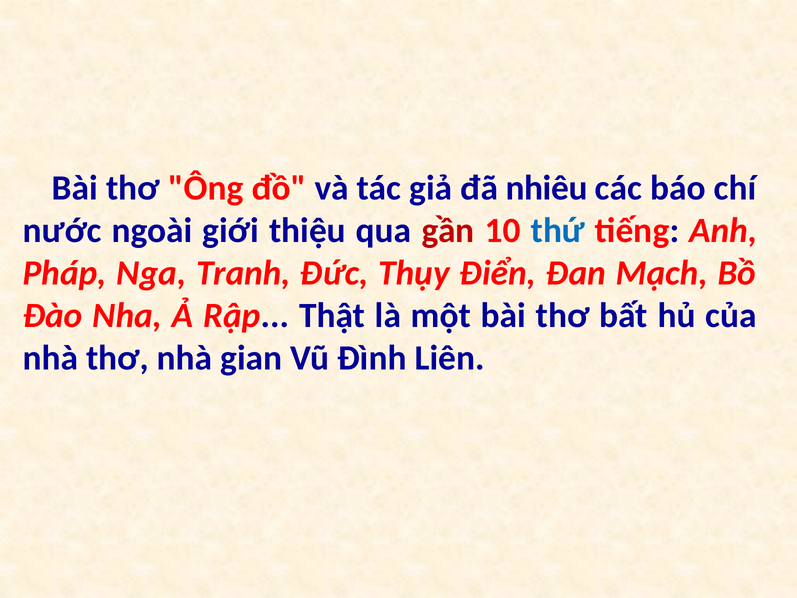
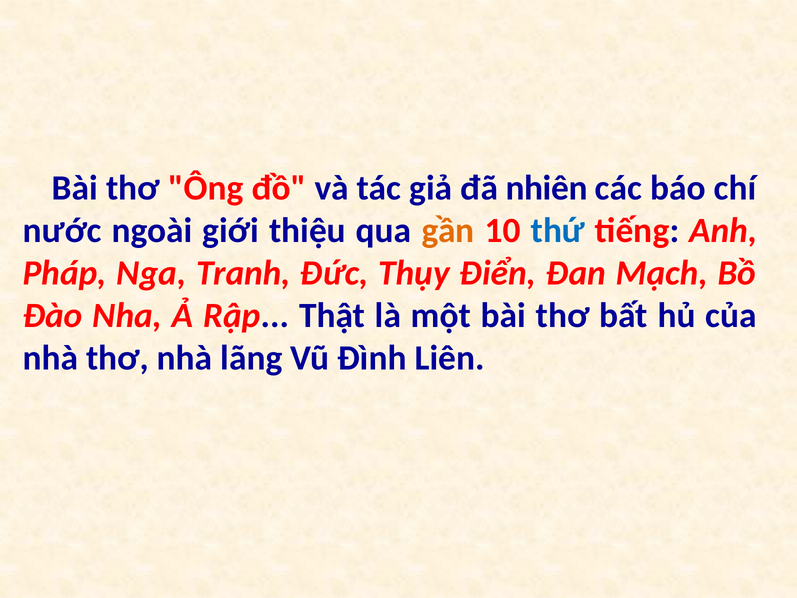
nhiêu: nhiêu -> nhiên (547, 188)
gần colour: red -> orange (448, 230)
gian: gian -> lãng (251, 358)
